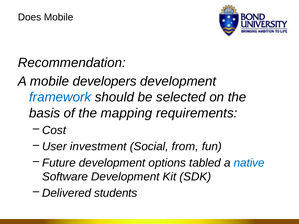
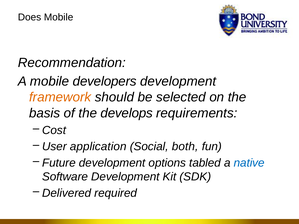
framework colour: blue -> orange (60, 97)
mapping: mapping -> develops (127, 113)
investment: investment -> application (98, 147)
from: from -> both (185, 147)
students: students -> required (116, 193)
